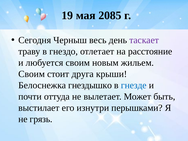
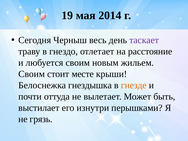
2085: 2085 -> 2014 (110, 15)
друга: друга -> месте (83, 74)
гнездышко: гнездышко -> гнездышка (90, 85)
гнезде colour: blue -> orange (134, 85)
